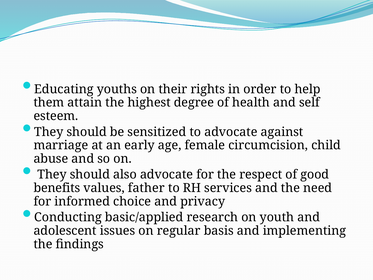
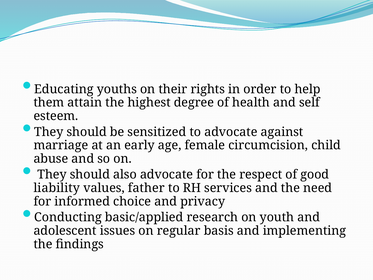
benefits: benefits -> liability (57, 188)
